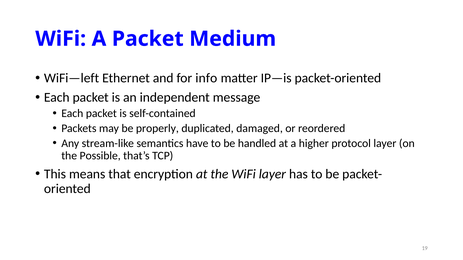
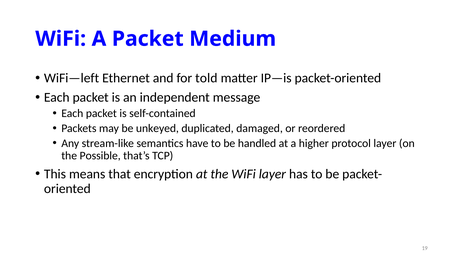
info: info -> told (206, 78)
properly: properly -> unkeyed (157, 129)
